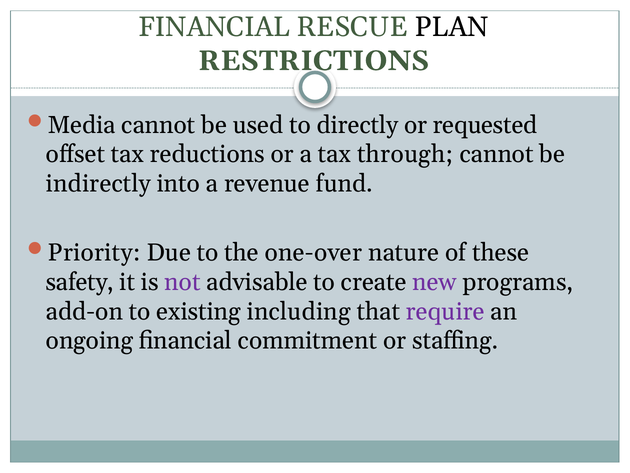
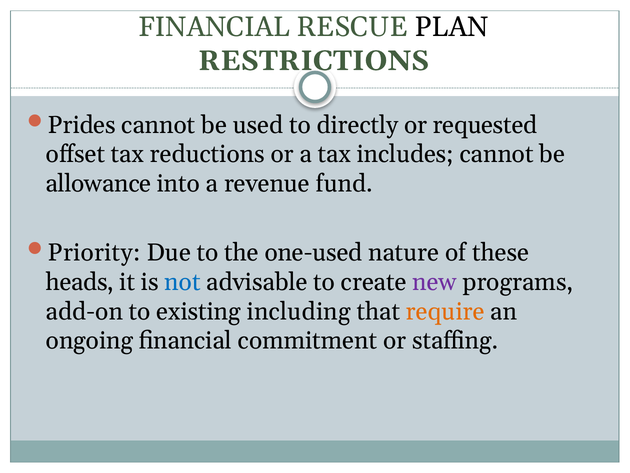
Media: Media -> Prides (82, 125)
through: through -> includes (405, 154)
indirectly: indirectly -> allowance (99, 184)
one-over: one-over -> one-used (314, 252)
safety: safety -> heads (80, 282)
not colour: purple -> blue (183, 282)
require colour: purple -> orange (445, 311)
